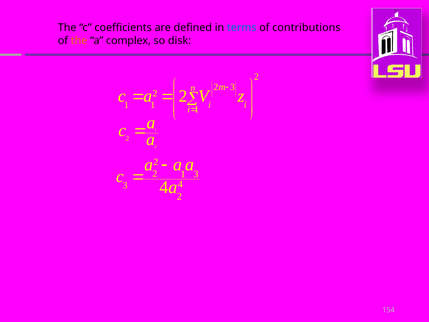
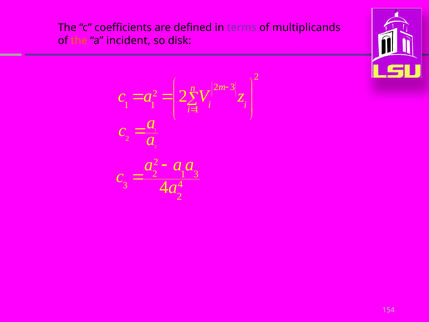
terms colour: blue -> purple (242, 28)
contributions: contributions -> multiplicands (306, 28)
complex: complex -> incident (128, 40)
